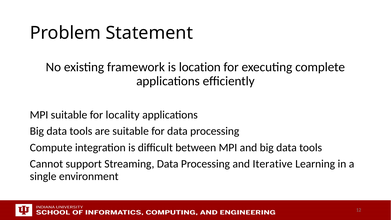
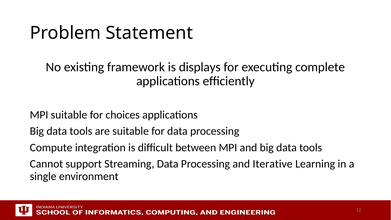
location: location -> displays (200, 67)
locality: locality -> choices (123, 115)
